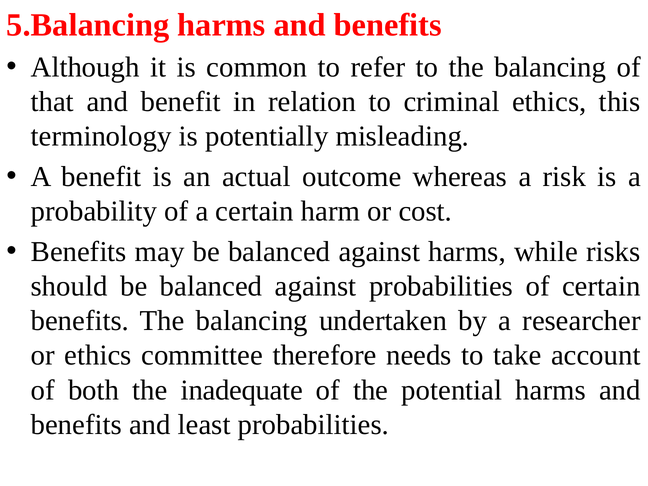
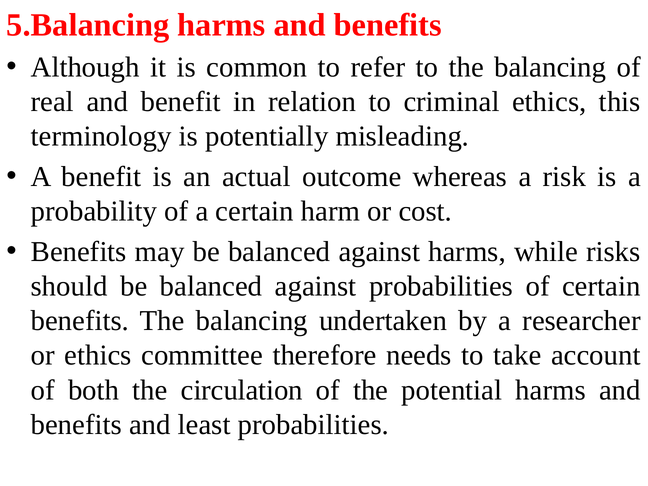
that: that -> real (52, 102)
inadequate: inadequate -> circulation (242, 390)
